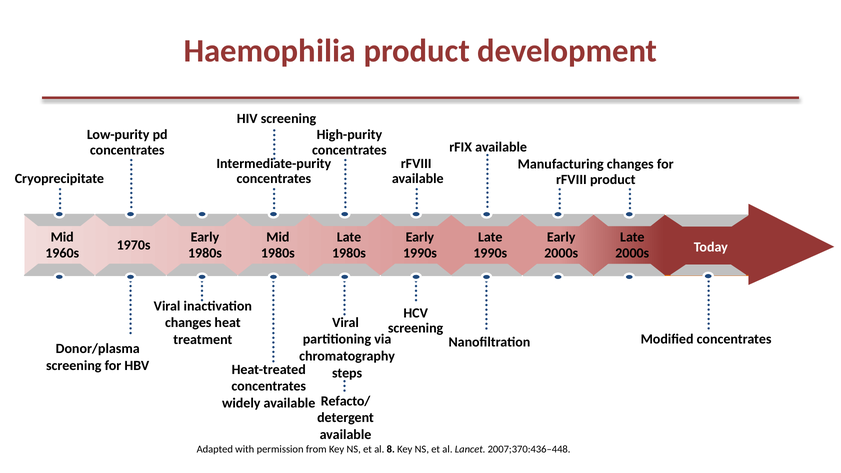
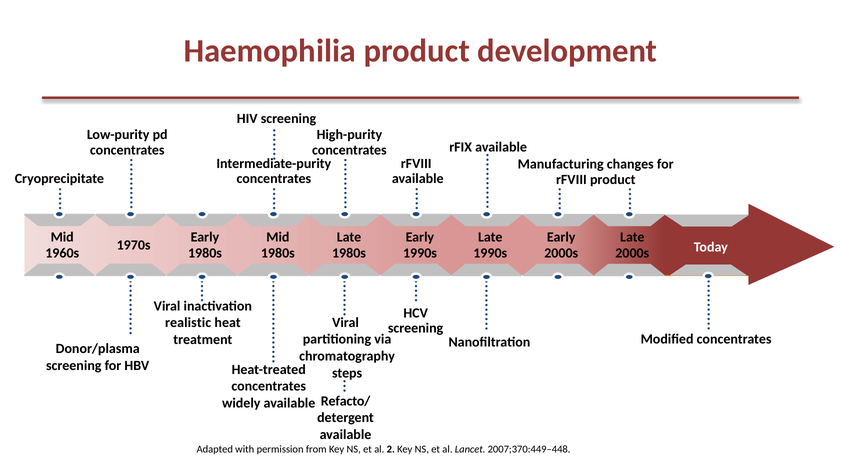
changes: changes -> realistic (188, 323)
8: 8 -> 2 (391, 449)
2007;370:436–448: 2007;370:436–448 -> 2007;370:449–448 (529, 449)
